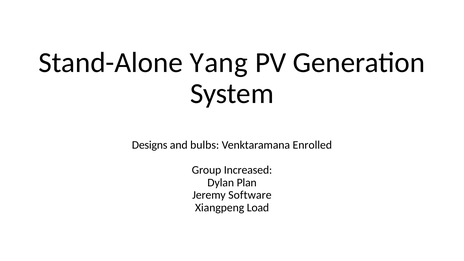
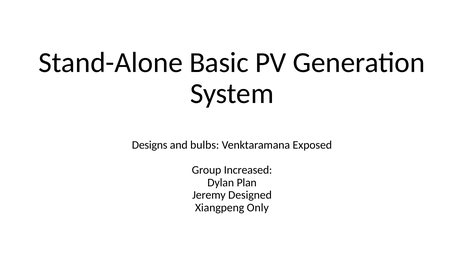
Yang: Yang -> Basic (219, 62)
Enrolled: Enrolled -> Exposed (312, 145)
Software: Software -> Designed (250, 195)
Load: Load -> Only (258, 208)
